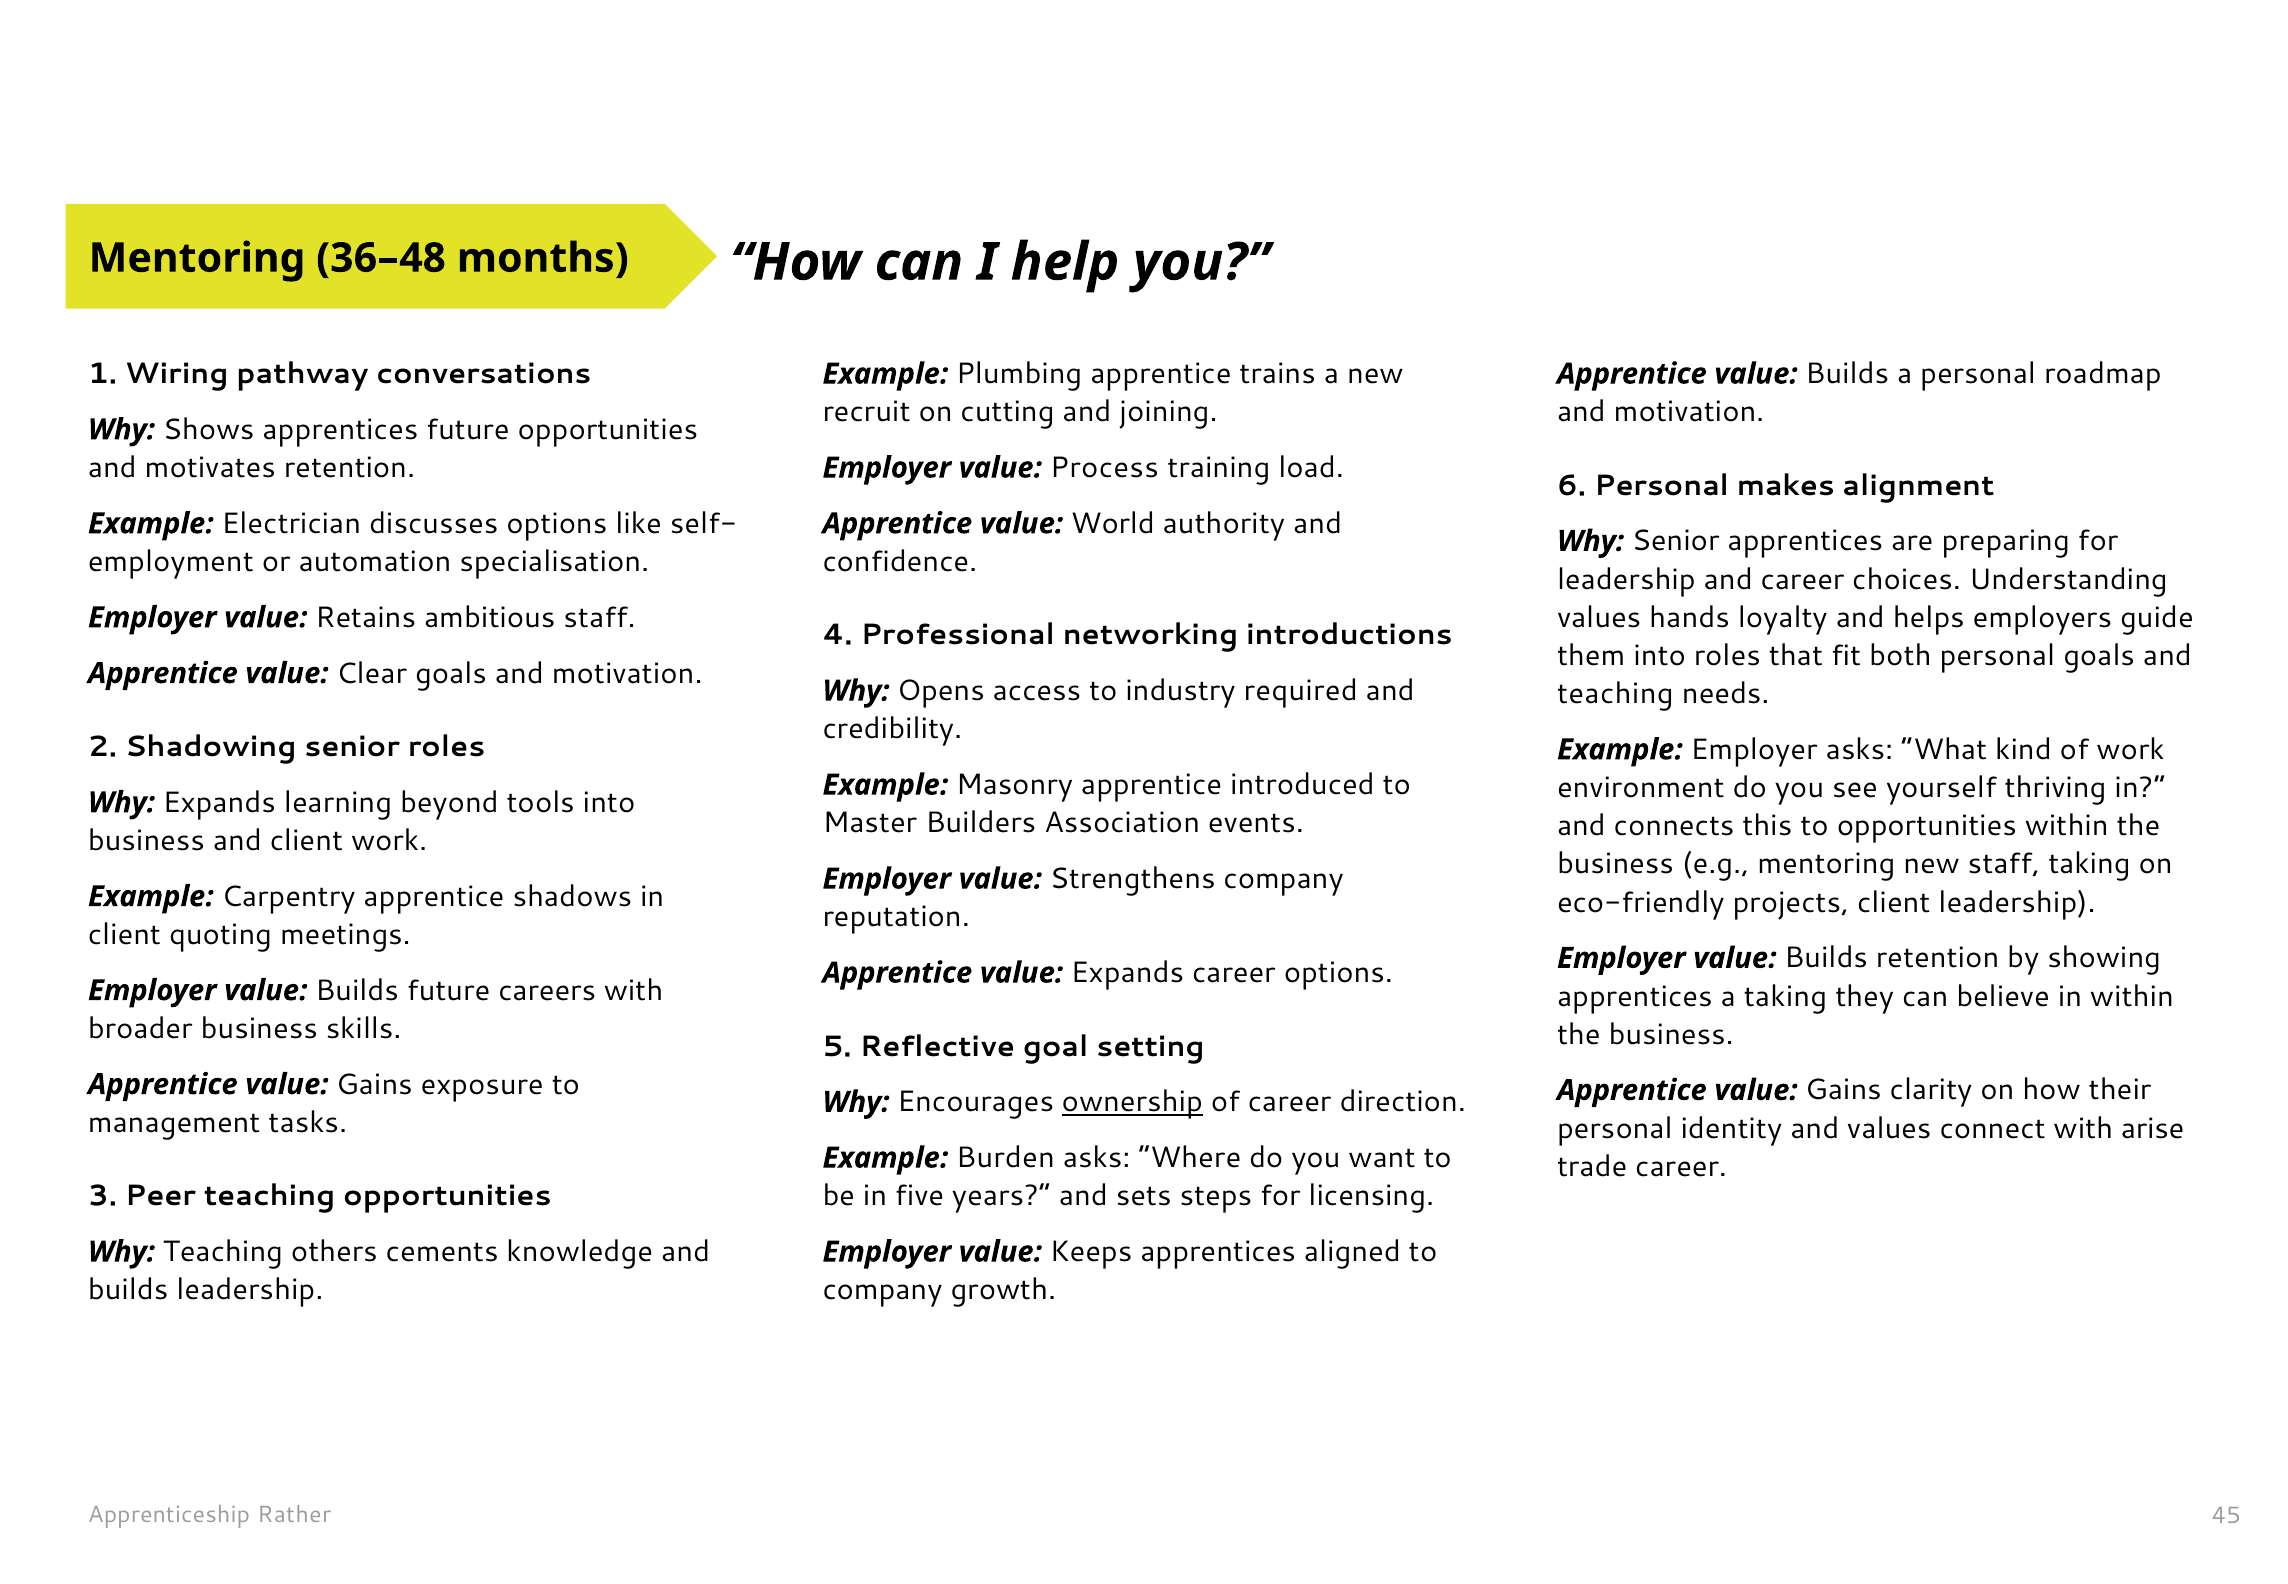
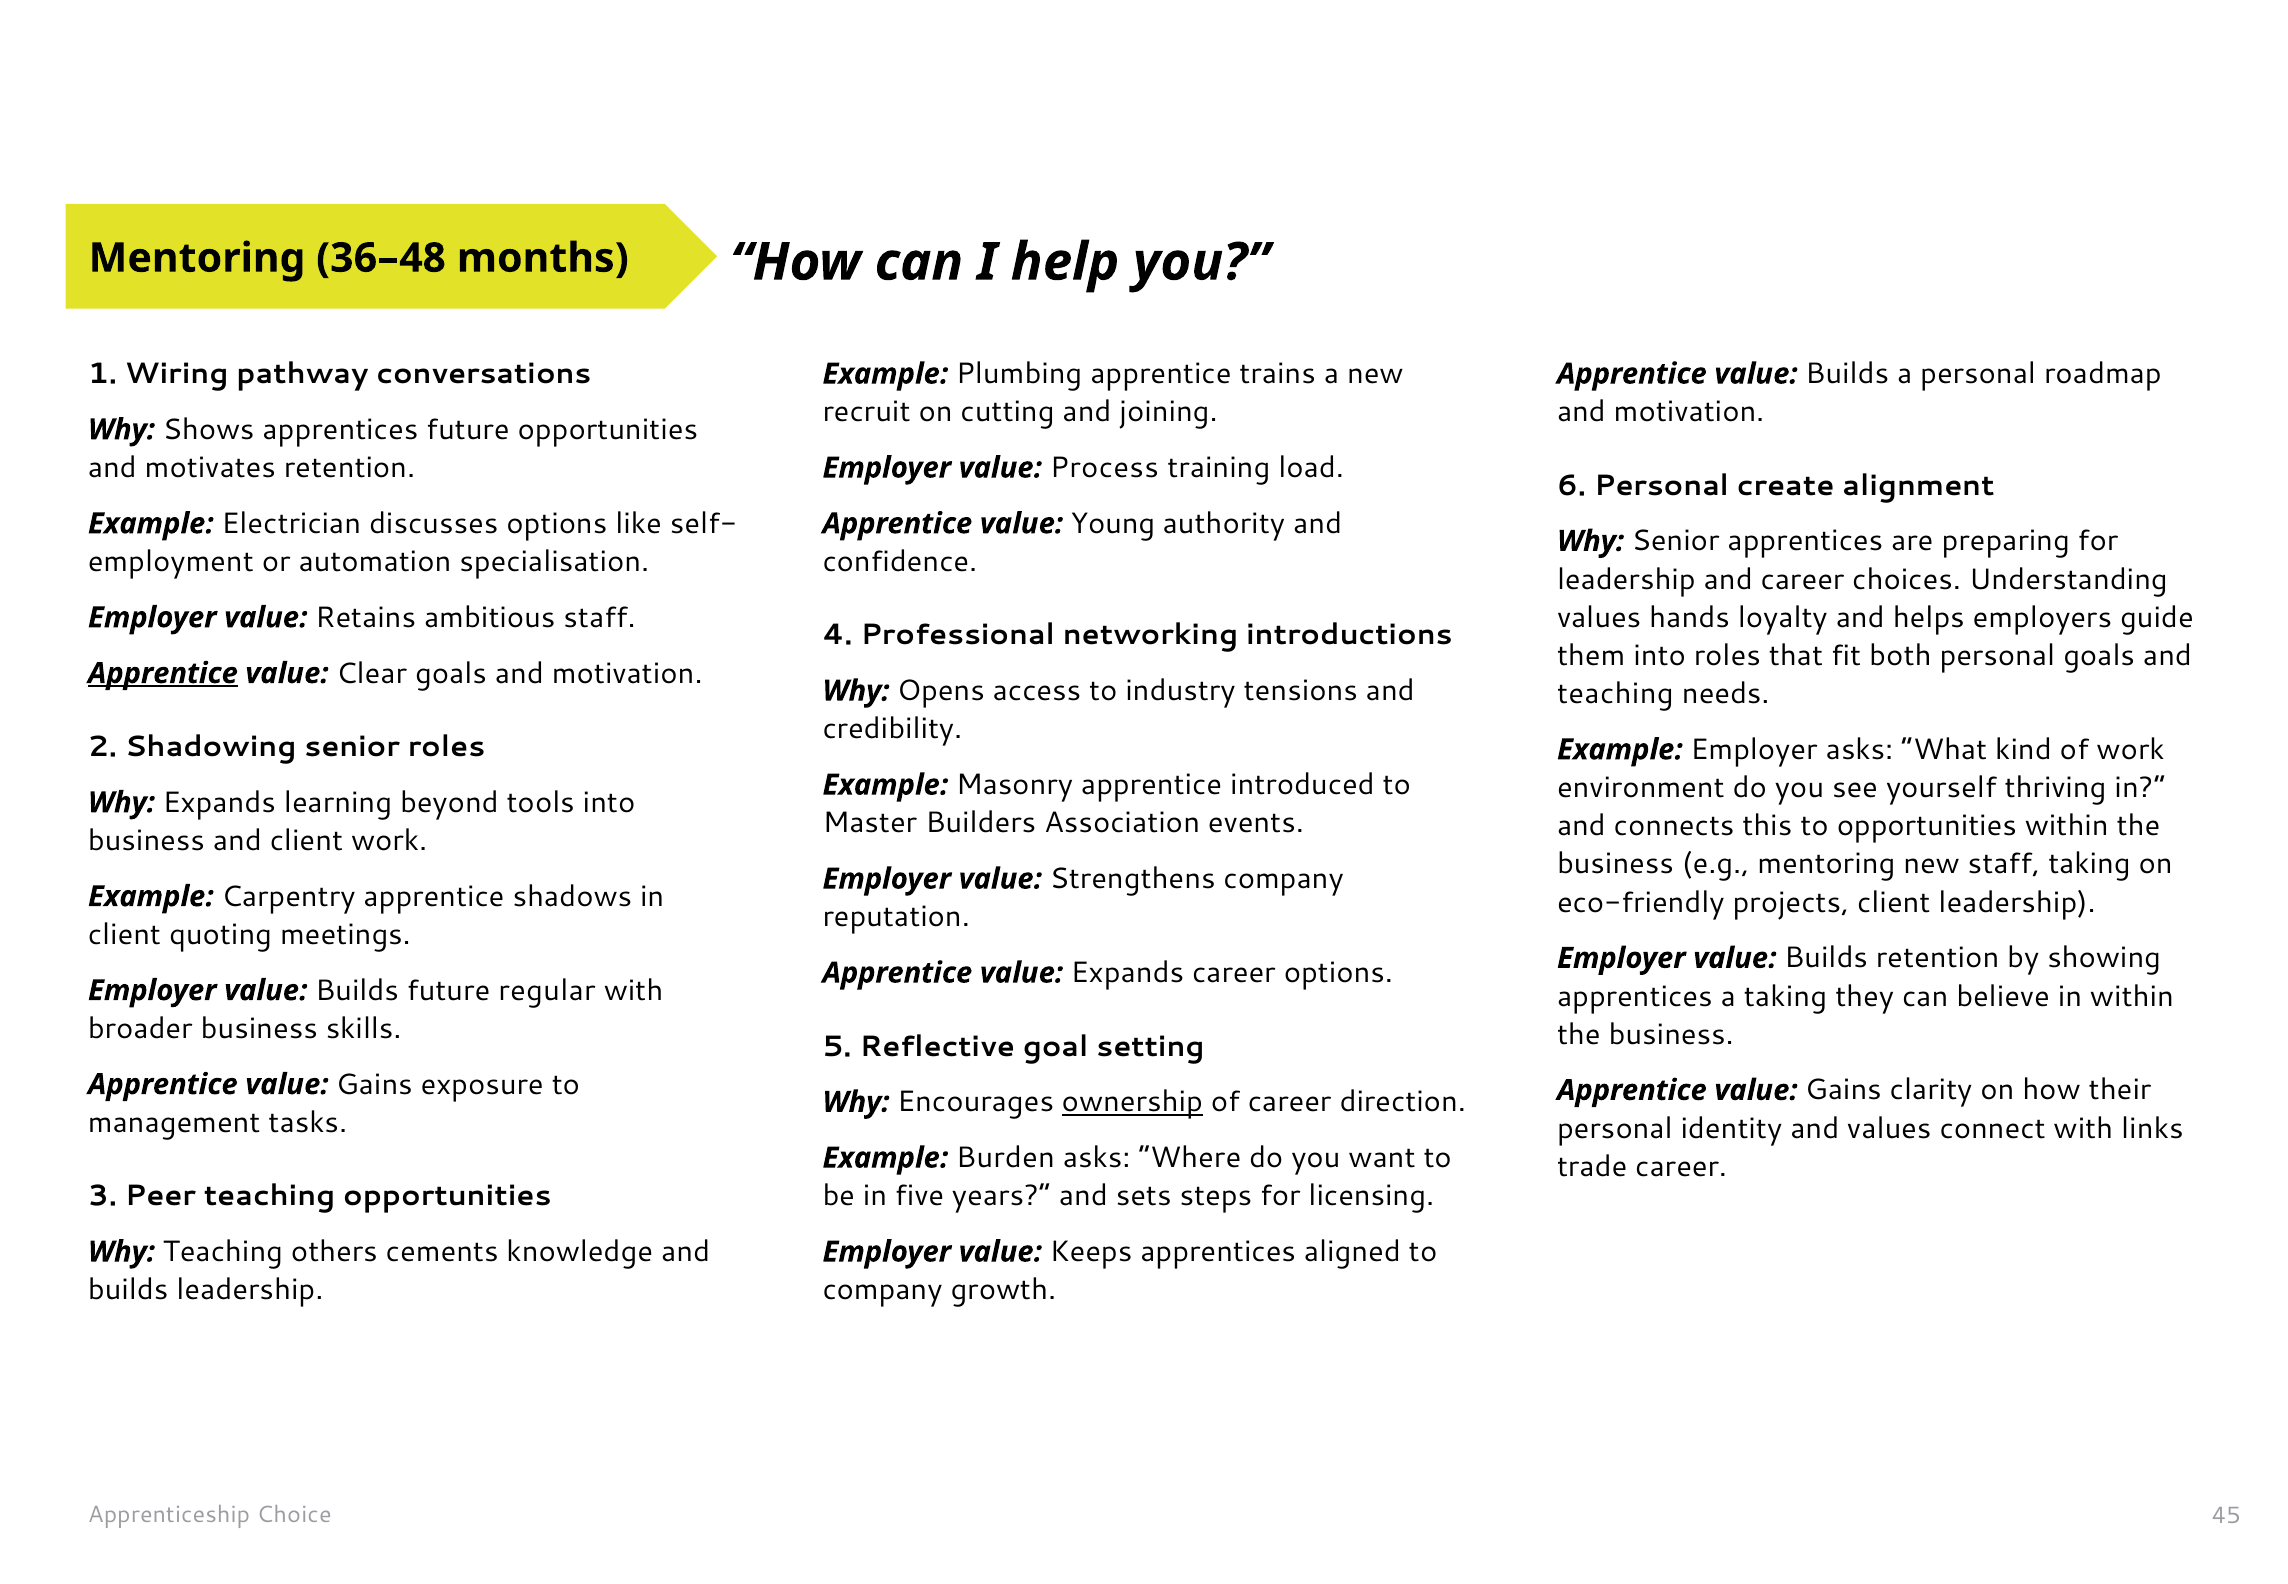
makes: makes -> create (1786, 485)
World: World -> Young (1113, 524)
Apprentice underline: none -> present (163, 673)
required: required -> tensions (1301, 691)
careers: careers -> regular (547, 991)
arise: arise -> links (2152, 1128)
Rather: Rather -> Choice (294, 1515)
